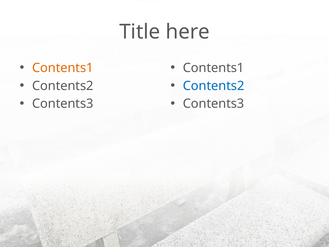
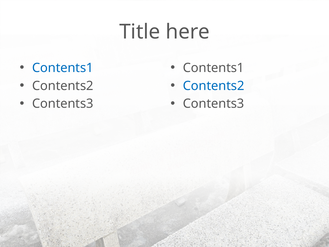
Contents1 colour: orange -> blue (63, 68)
